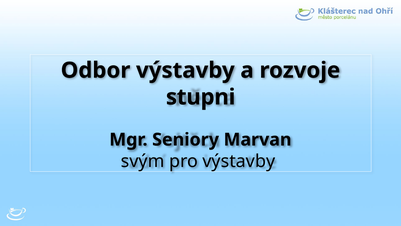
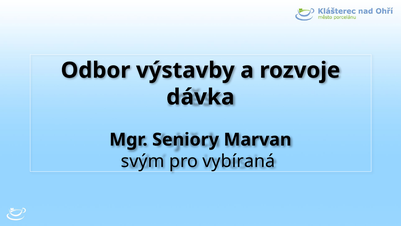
stupni: stupni -> dávka (200, 97)
pro výstavby: výstavby -> vybíraná (239, 161)
